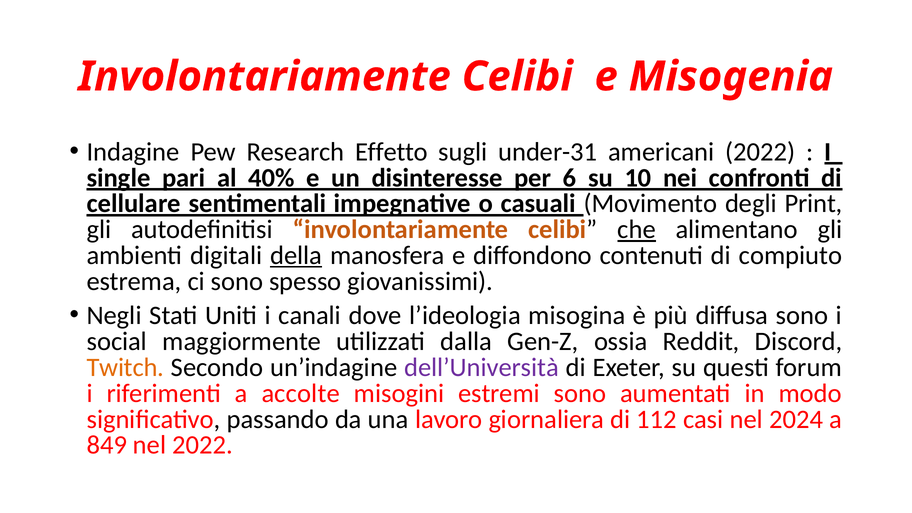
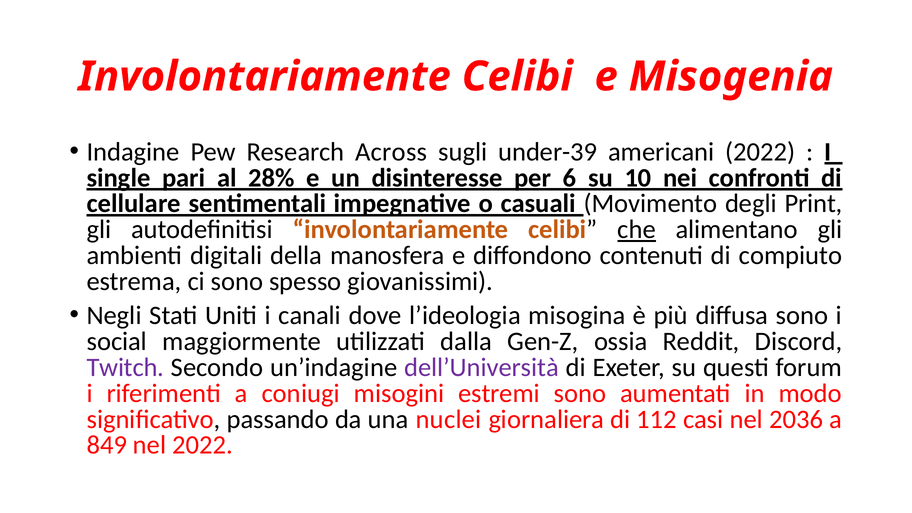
Effetto: Effetto -> Across (391, 152)
under-31: under-31 -> under-39 (548, 152)
40%: 40% -> 28% (271, 178)
della underline: present -> none (296, 255)
Twitch colour: orange -> purple (125, 367)
accolte: accolte -> coniugi (301, 393)
lavoro: lavoro -> nuclei (449, 419)
2024: 2024 -> 2036 (796, 419)
